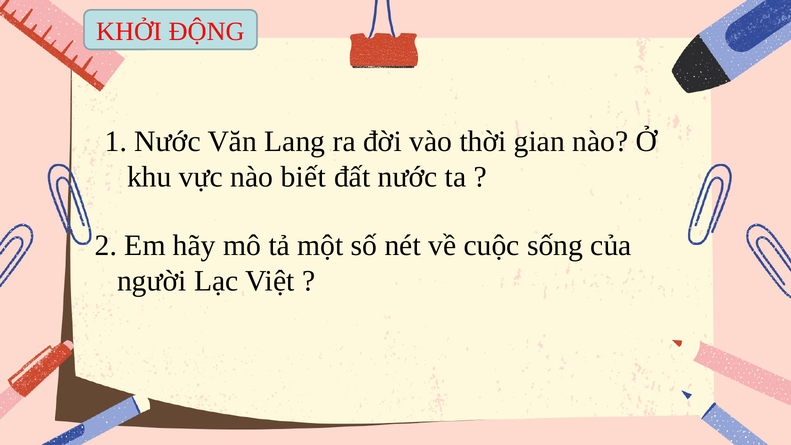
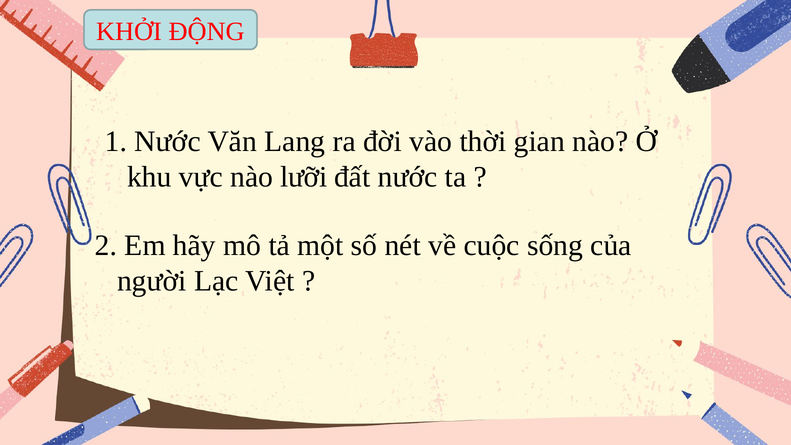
biết: biết -> lưỡi (304, 177)
